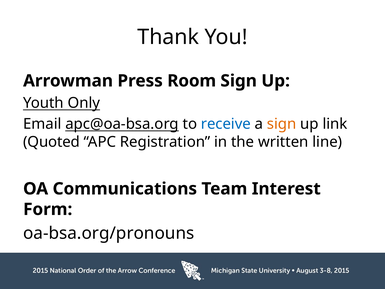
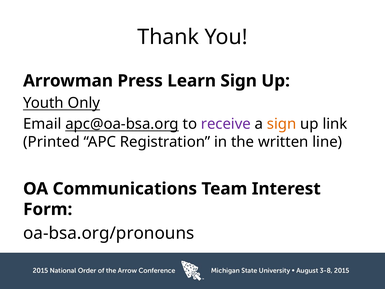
Room: Room -> Learn (192, 81)
receive colour: blue -> purple (226, 124)
Quoted: Quoted -> Printed (51, 142)
